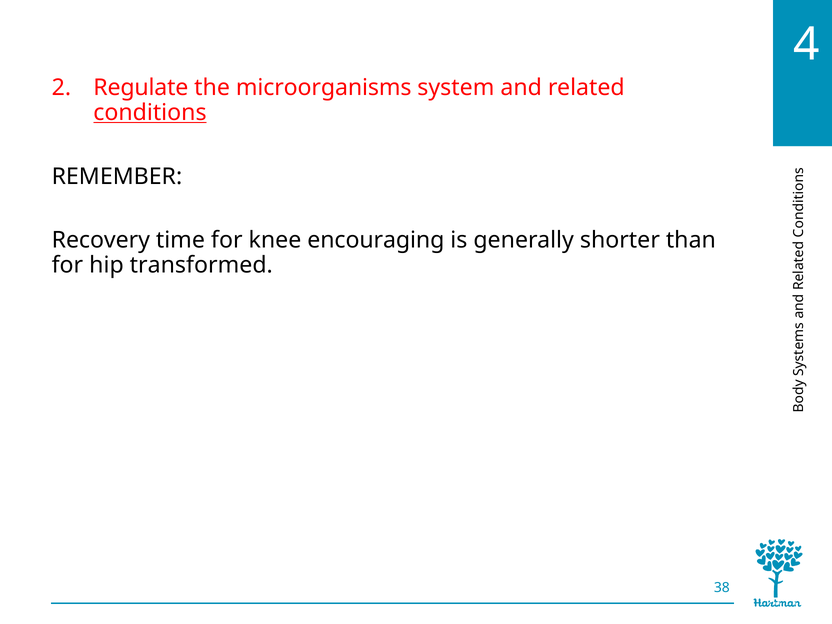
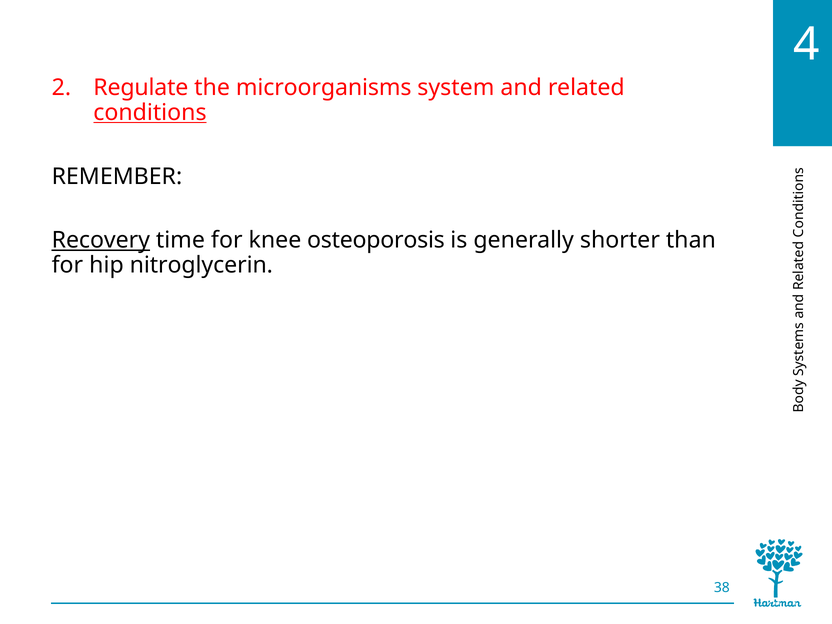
Recovery underline: none -> present (101, 240)
encouraging: encouraging -> osteoporosis (376, 240)
transformed: transformed -> nitroglycerin (201, 265)
